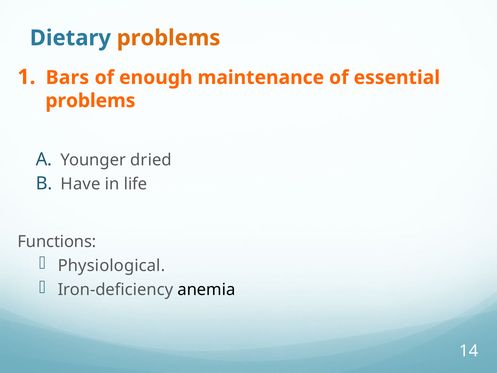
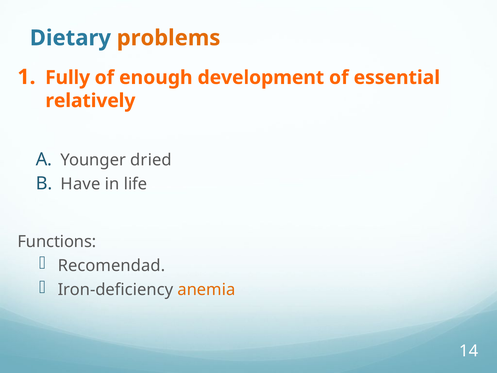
Bars: Bars -> Fully (68, 78)
maintenance: maintenance -> development (261, 78)
problems: problems -> relatively (90, 101)
Physiological: Physiological -> Recomendad (111, 266)
anemia colour: black -> orange (206, 290)
